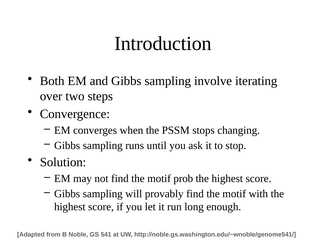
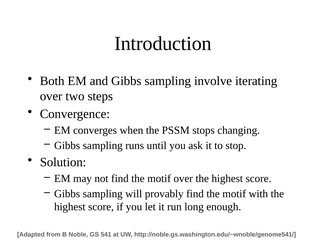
motif prob: prob -> over (183, 178)
